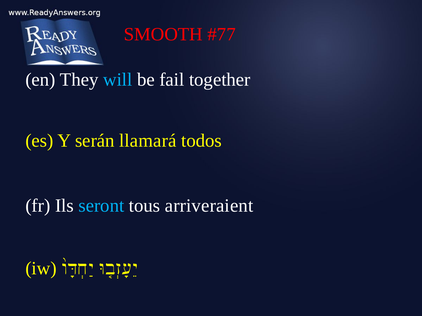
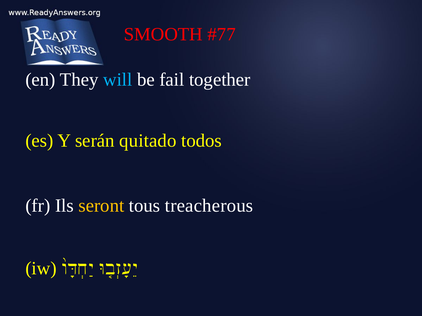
llamará: llamará -> quitado (148, 141)
seront colour: light blue -> yellow (101, 206)
arriveraient: arriveraient -> treacherous (209, 206)
